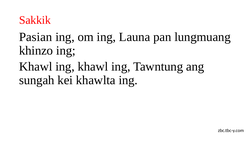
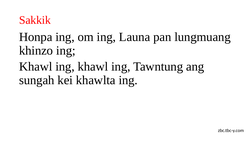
Pasian: Pasian -> Honpa (36, 37)
